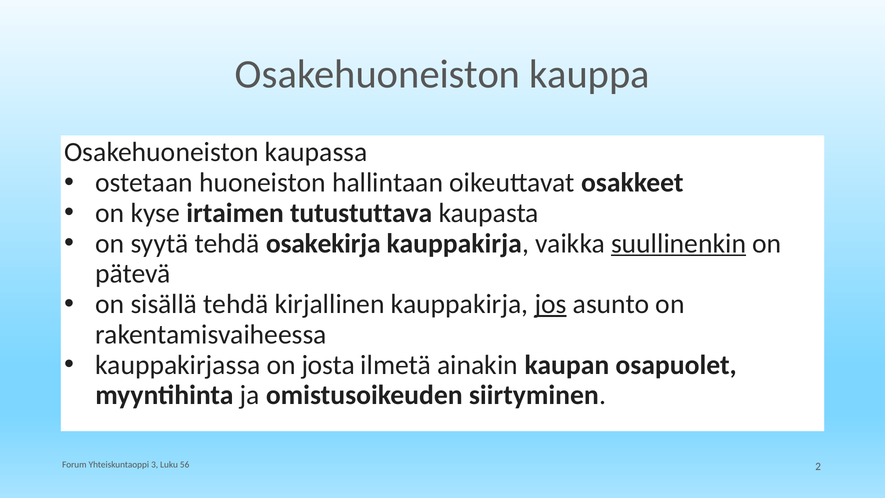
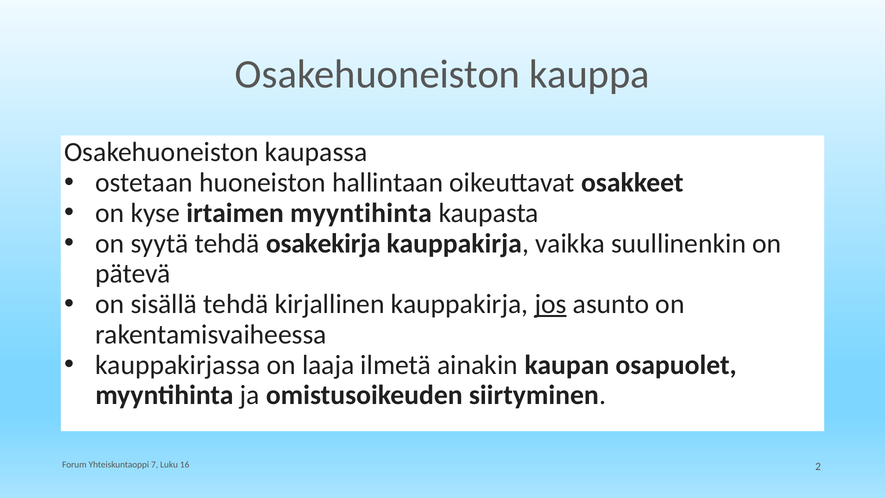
irtaimen tutustuttava: tutustuttava -> myyntihinta (361, 213)
suullinenkin underline: present -> none (679, 243)
josta: josta -> laaja (328, 365)
3: 3 -> 7 (155, 465)
56: 56 -> 16 (185, 465)
